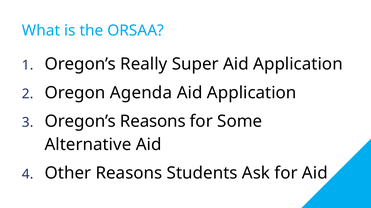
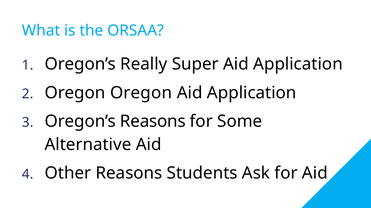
Oregon Agenda: Agenda -> Oregon (141, 93)
